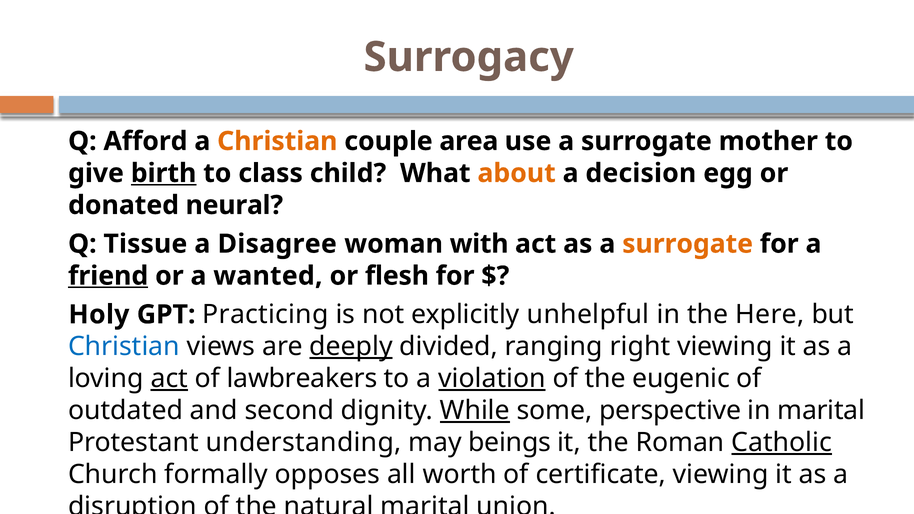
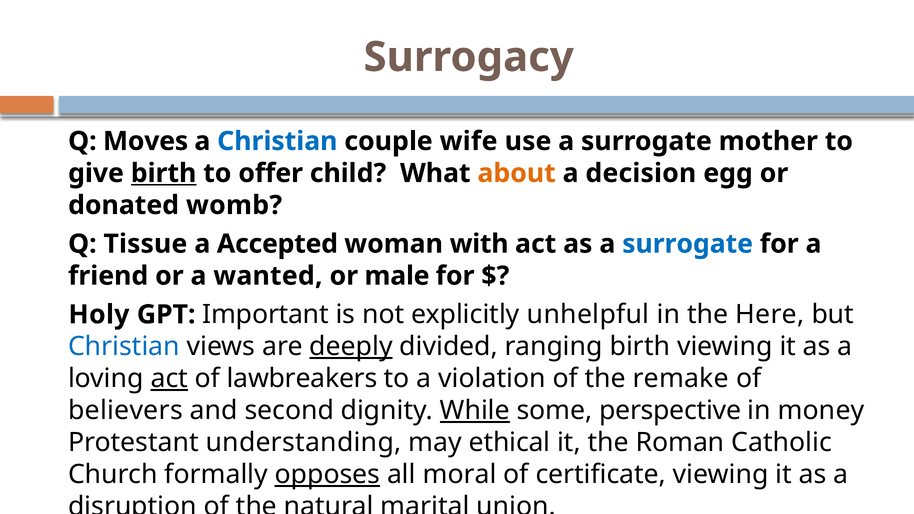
Afford: Afford -> Moves (146, 141)
Christian colour: orange -> blue (277, 141)
area: area -> wife (469, 141)
class: class -> offer (271, 173)
neural: neural -> womb (234, 205)
Disagree: Disagree -> Accepted (277, 244)
surrogate colour: orange -> blue (688, 244)
friend underline: present -> none (108, 276)
flesh: flesh -> male (397, 276)
Practicing: Practicing -> Important (266, 315)
ranging right: right -> birth (640, 347)
violation underline: present -> none (492, 379)
eugenic: eugenic -> remake (681, 379)
outdated: outdated -> believers (125, 411)
in marital: marital -> money (821, 411)
beings: beings -> ethical (510, 443)
Catholic underline: present -> none (782, 443)
opposes underline: none -> present (327, 475)
worth: worth -> moral (460, 475)
